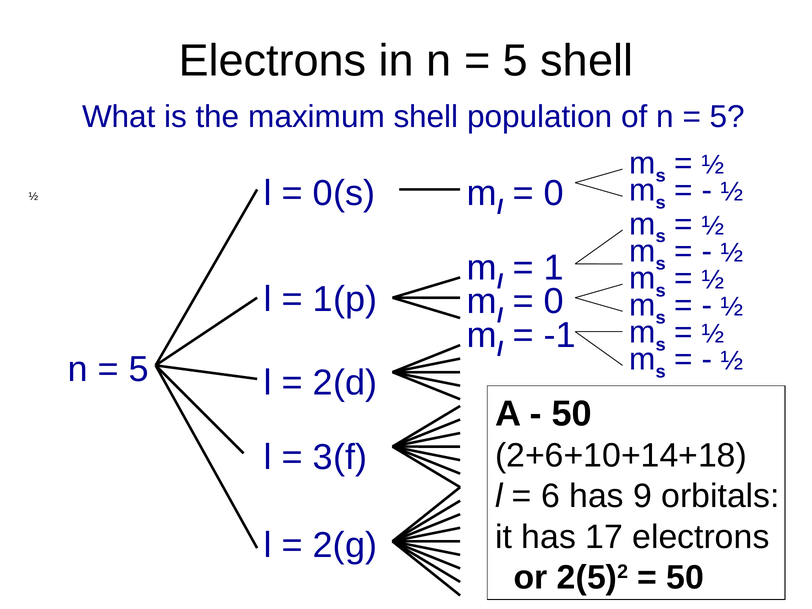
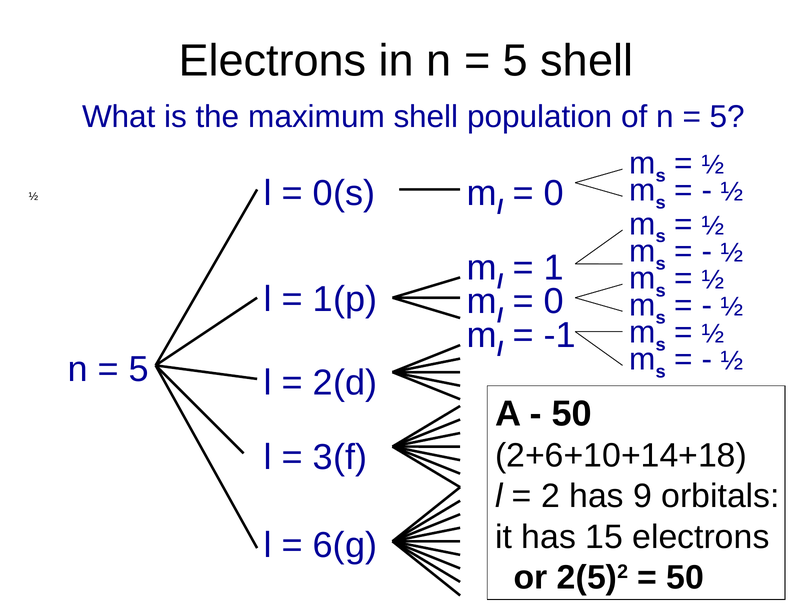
6: 6 -> 2 (550, 496)
17: 17 -> 15 (604, 537)
2(g: 2(g -> 6(g (345, 545)
